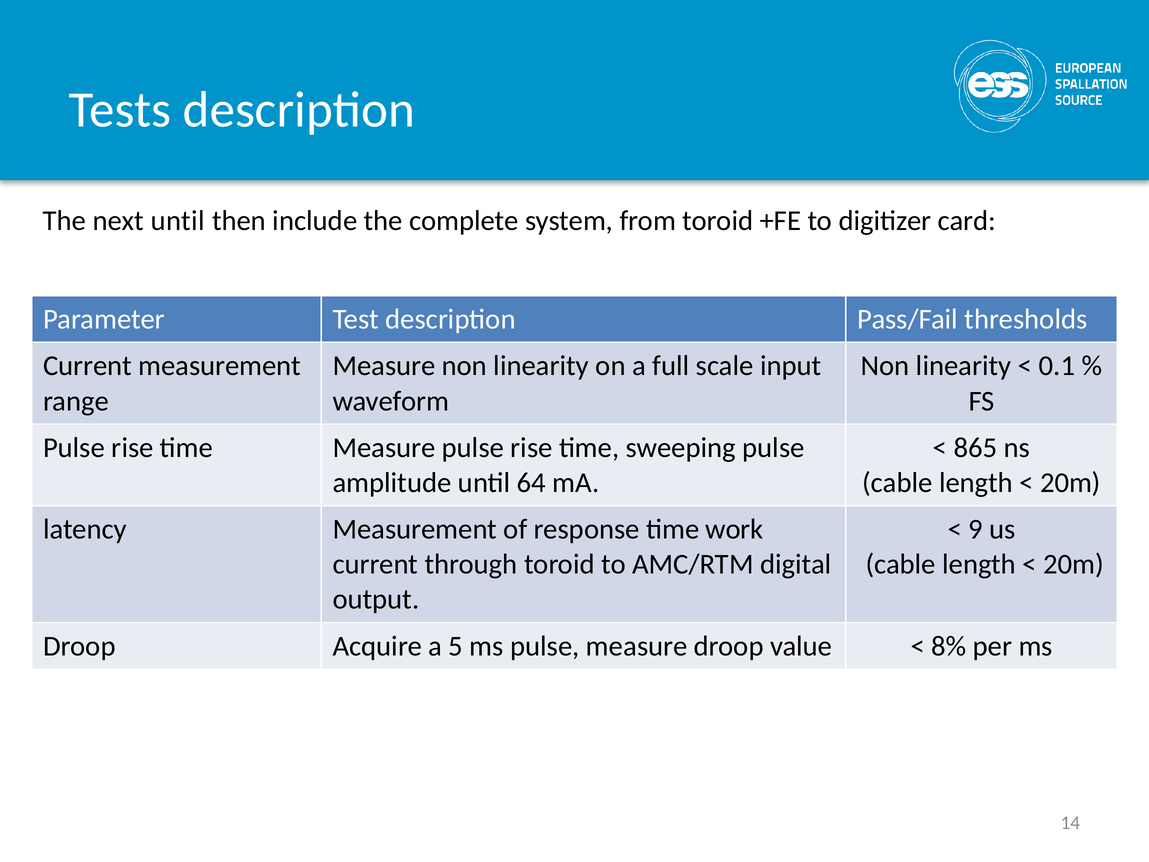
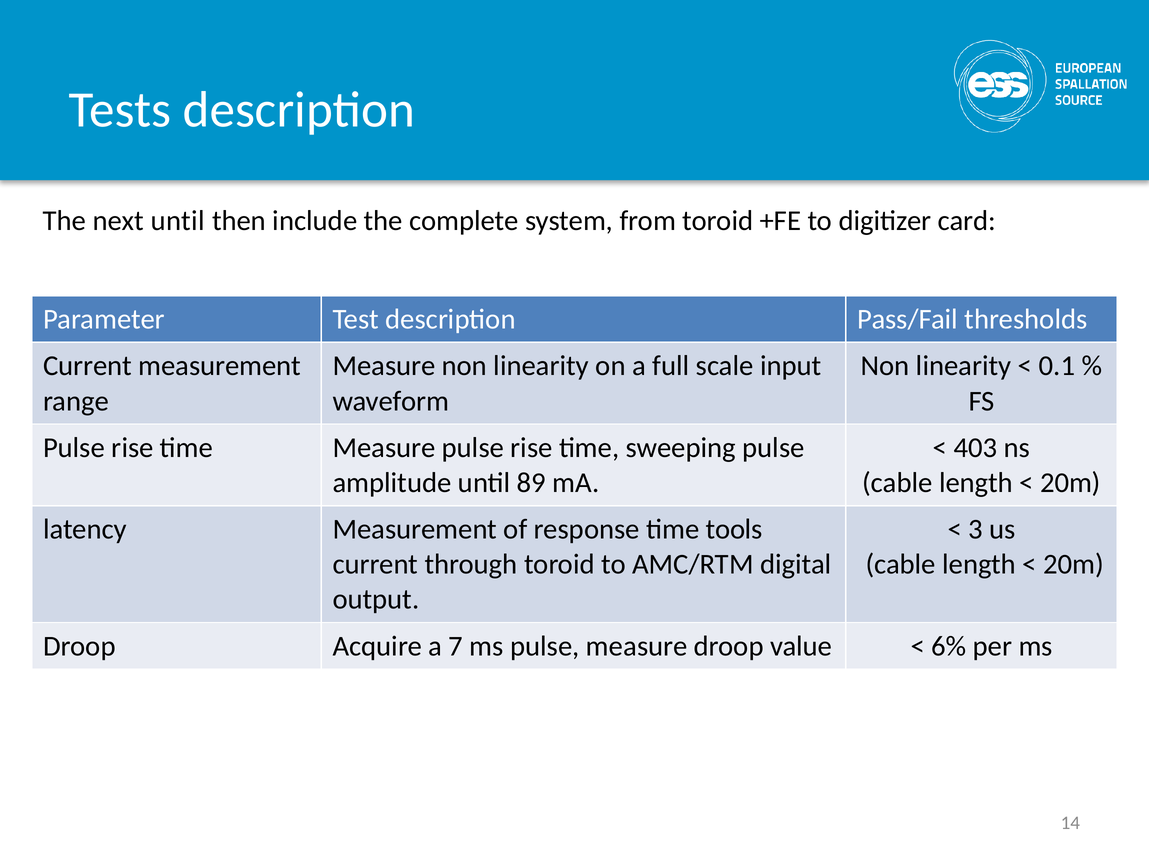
865: 865 -> 403 (975, 448)
64: 64 -> 89 (531, 483)
work: work -> tools (734, 529)
9: 9 -> 3 (975, 529)
5: 5 -> 7 (456, 646)
8%: 8% -> 6% (949, 646)
